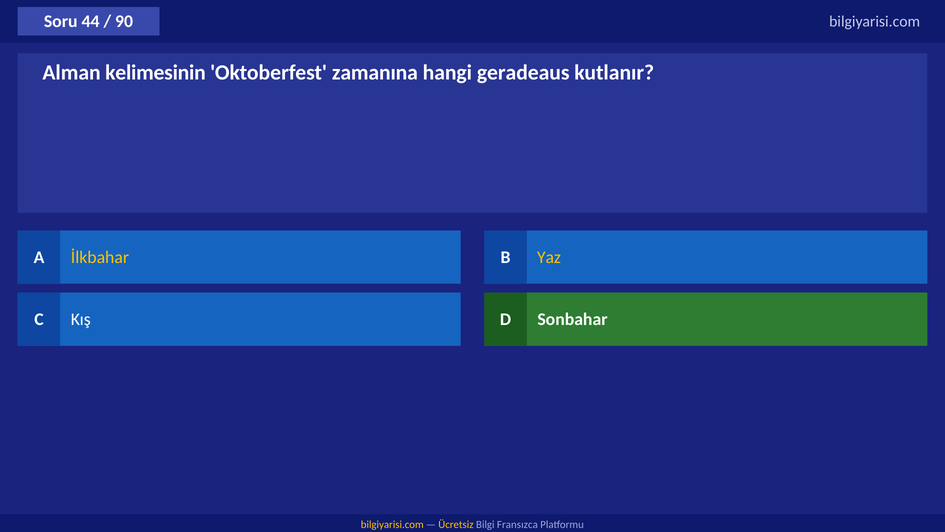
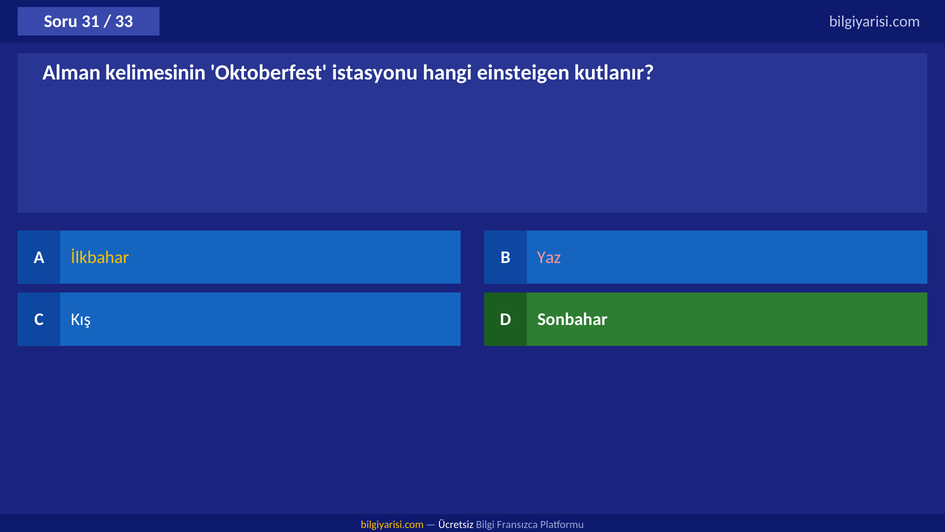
44: 44 -> 31 (91, 22)
90: 90 -> 33 (124, 22)
zamanına: zamanına -> istasyonu (375, 73)
geradeaus: geradeaus -> einsteigen (523, 73)
Yaz colour: yellow -> pink (549, 257)
Ücretsiz colour: yellow -> white (456, 524)
